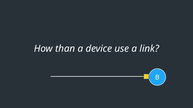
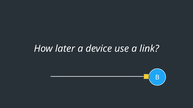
than: than -> later (65, 49)
